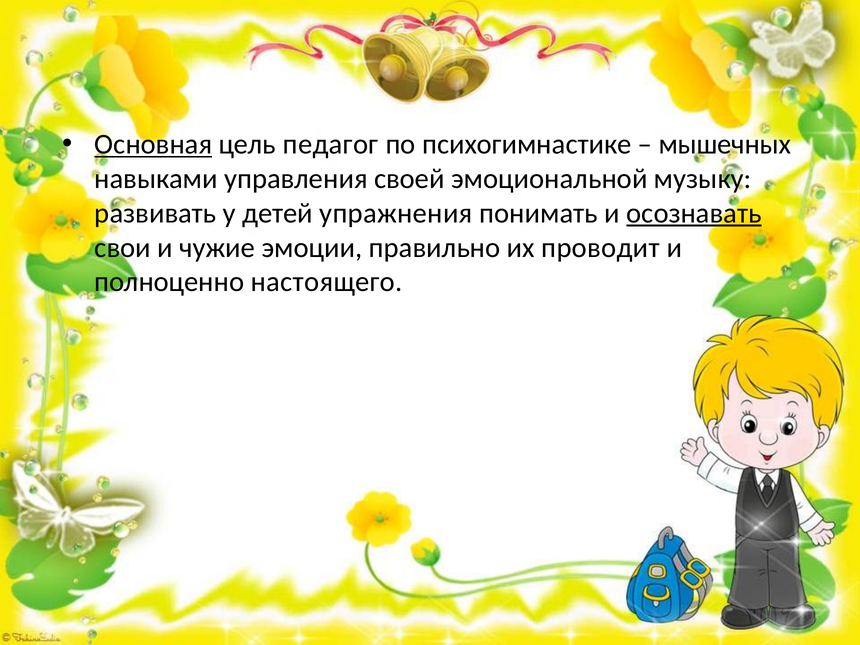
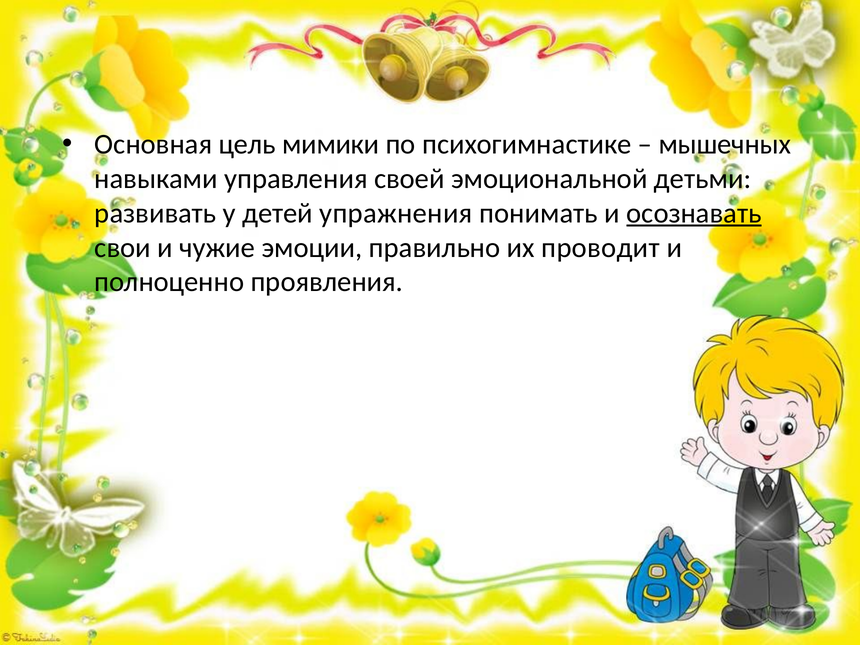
Основная underline: present -> none (153, 144)
педагог: педагог -> мимики (331, 144)
музыку: музыку -> детьми (703, 179)
настоящего: настоящего -> проявления (327, 282)
